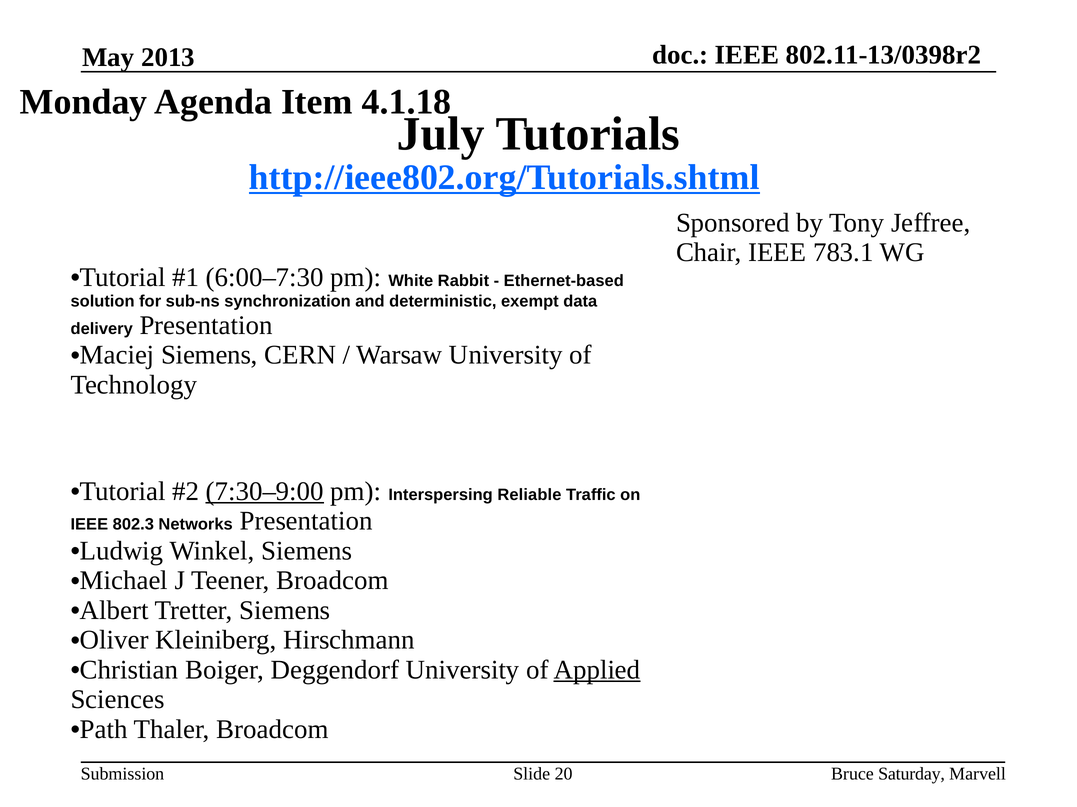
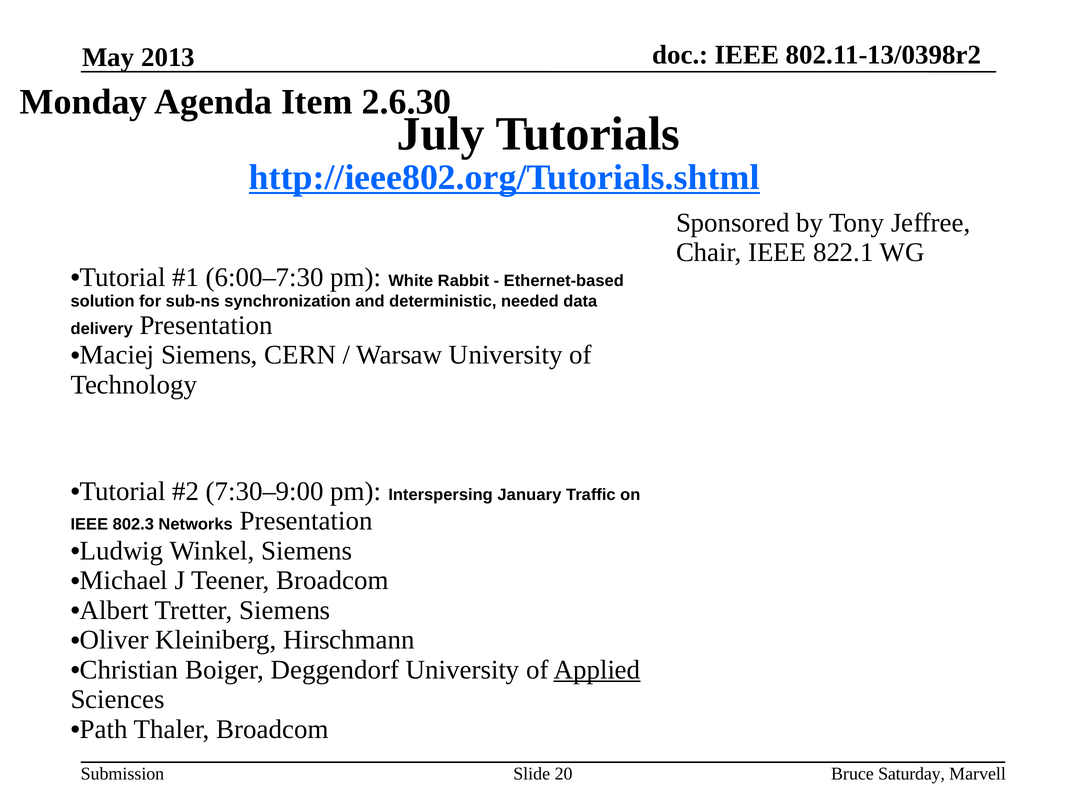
4.1.18: 4.1.18 -> 2.6.30 (407, 102)
783.1: 783.1 -> 822.1 (843, 253)
exempt: exempt -> needed (530, 302)
7:30–9:00 underline: present -> none (265, 492)
Reliable: Reliable -> January (529, 495)
